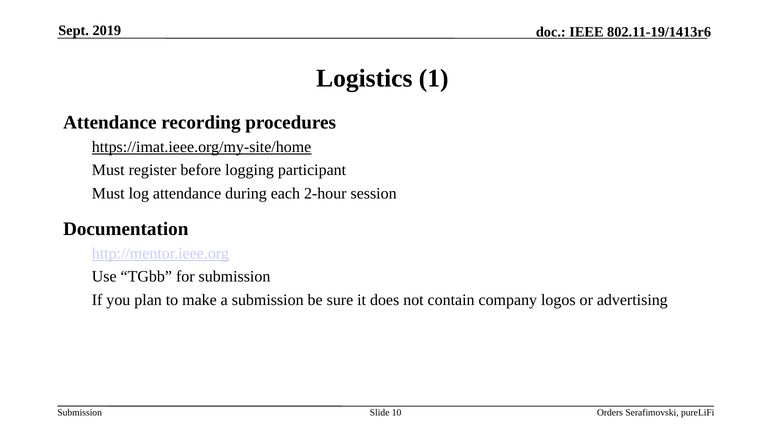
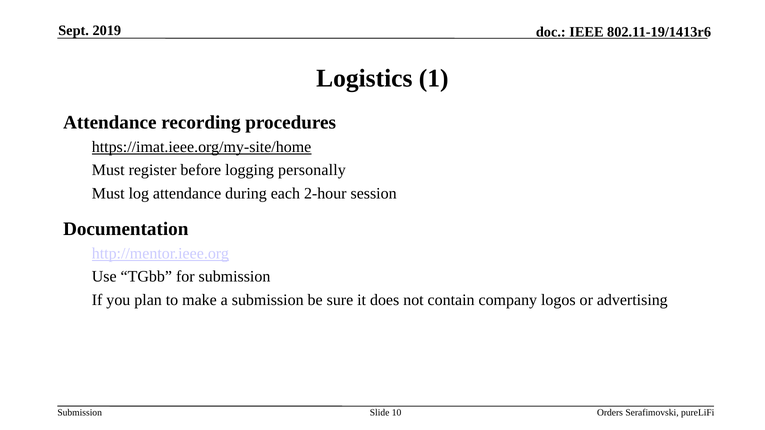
participant: participant -> personally (312, 170)
